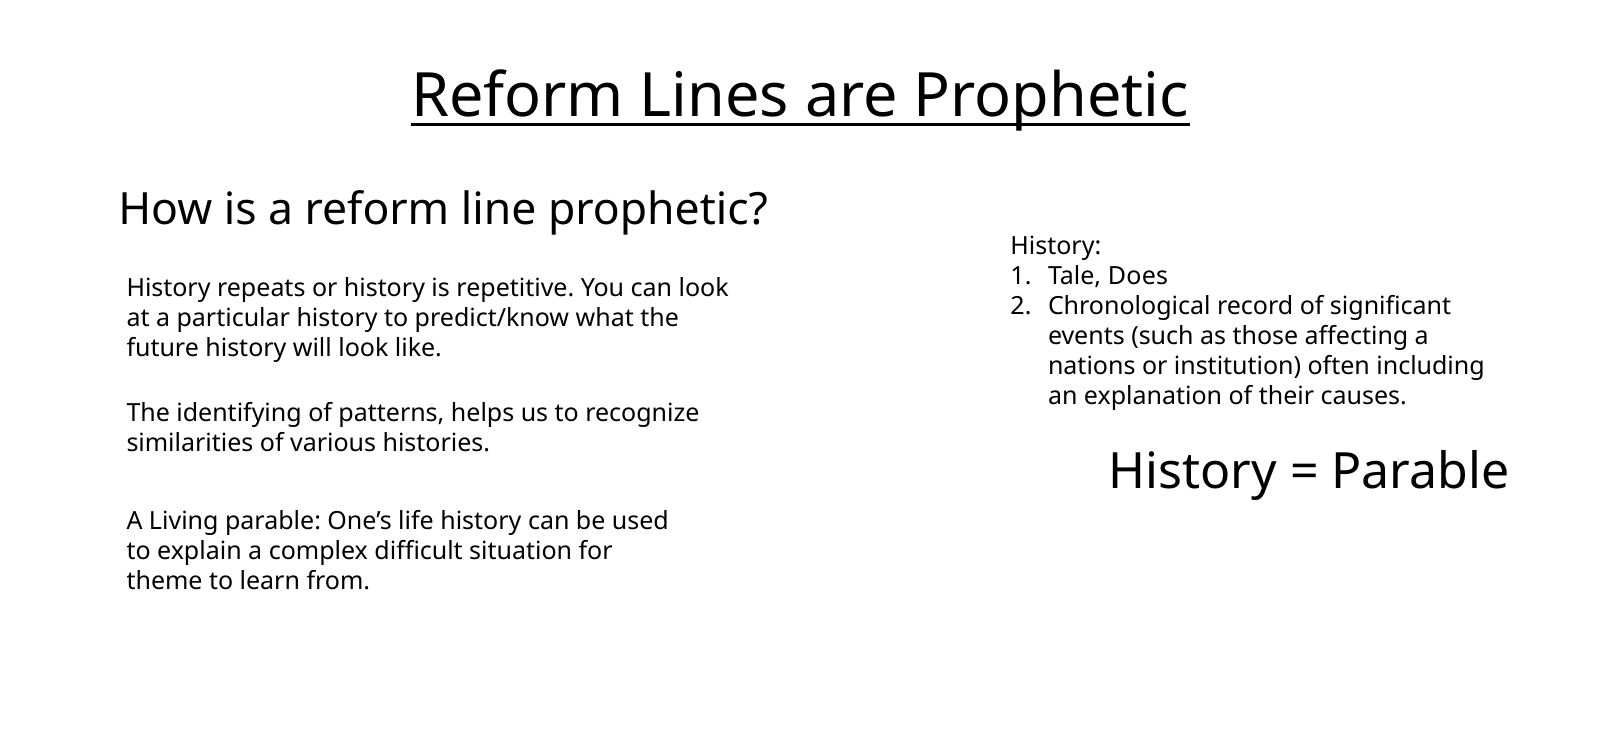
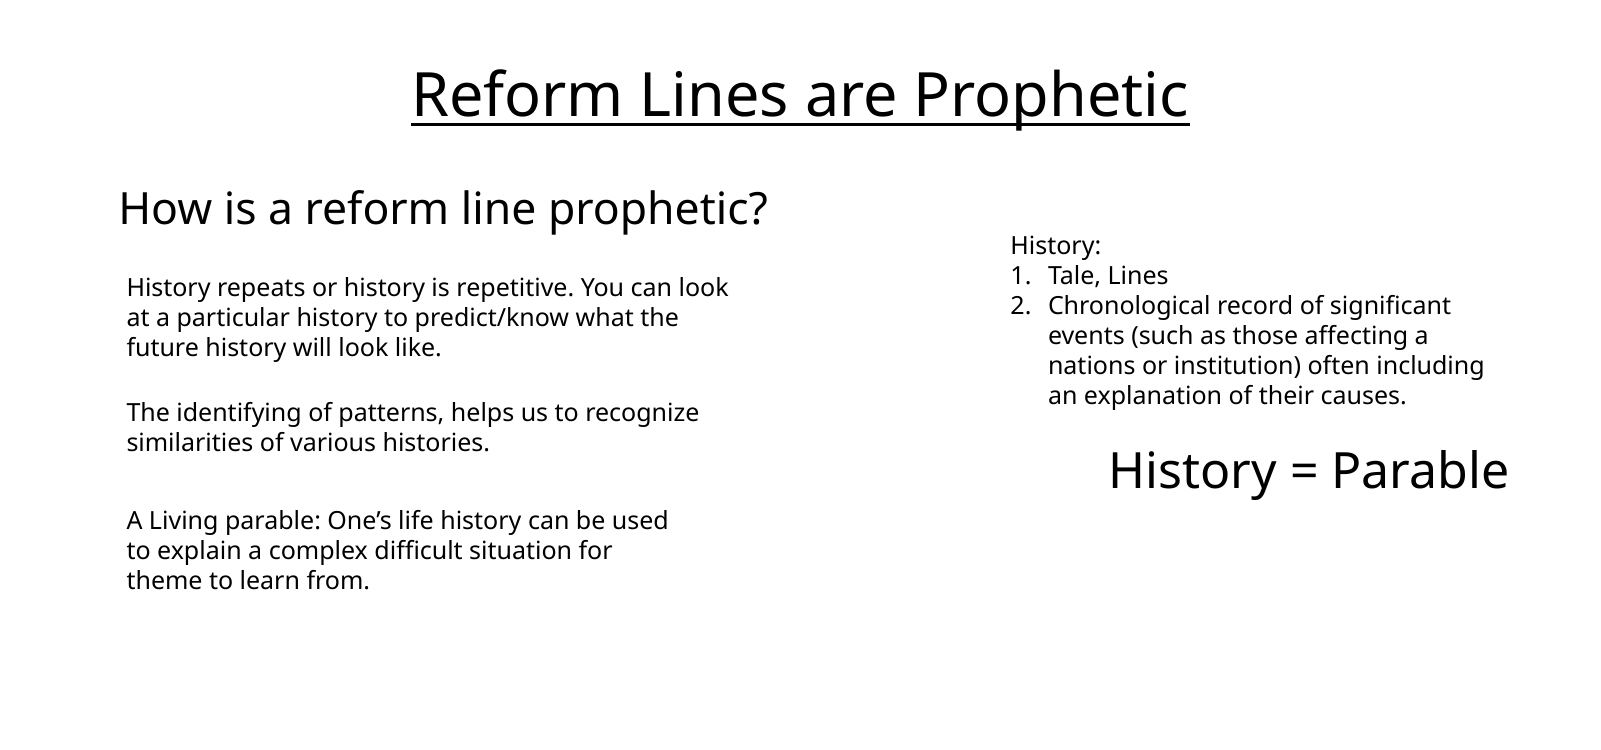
Tale Does: Does -> Lines (1138, 277)
